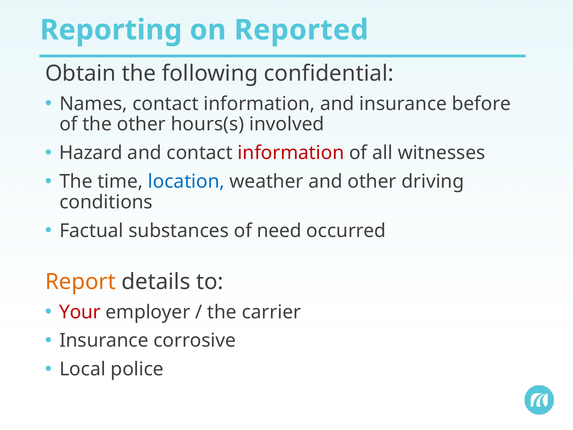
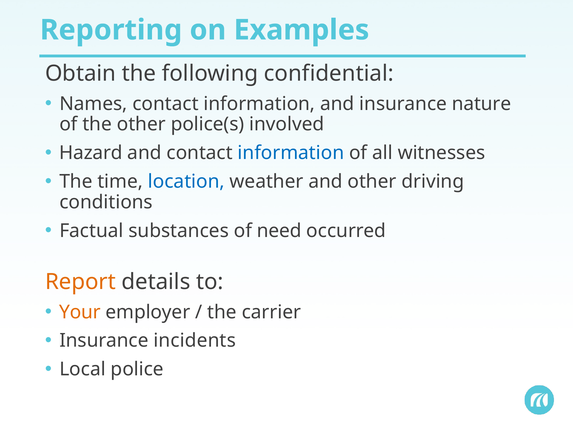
Reported: Reported -> Examples (301, 30)
before: before -> nature (482, 104)
hours(s: hours(s -> police(s (207, 124)
information colour: red -> blue (291, 153)
Your colour: red -> orange (80, 312)
corrosive: corrosive -> incidents (195, 340)
